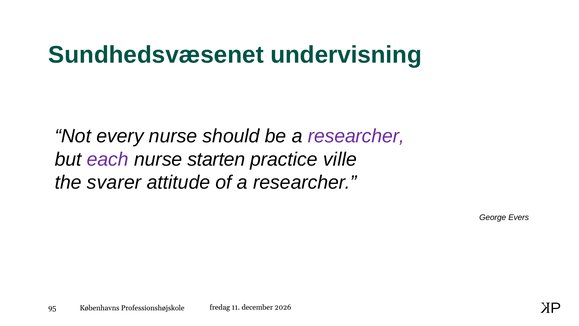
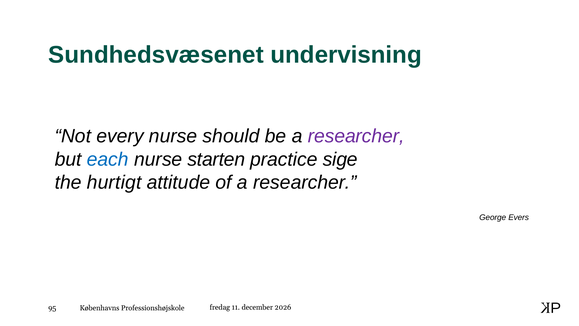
each colour: purple -> blue (108, 159)
ville: ville -> sige (340, 159)
svarer: svarer -> hurtigt (114, 182)
